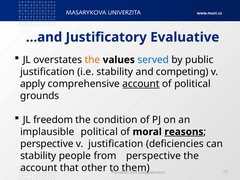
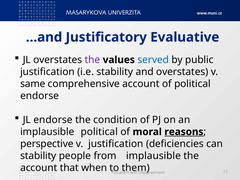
the colour: orange -> purple (92, 60)
and competing: competing -> overstates (182, 72)
apply: apply -> same (33, 84)
account underline: present -> none (141, 84)
grounds: grounds -> endorse (40, 96)
JL freedom: freedom -> endorse (53, 120)
from perspective: perspective -> implausible (153, 156)
other: other -> when (94, 168)
